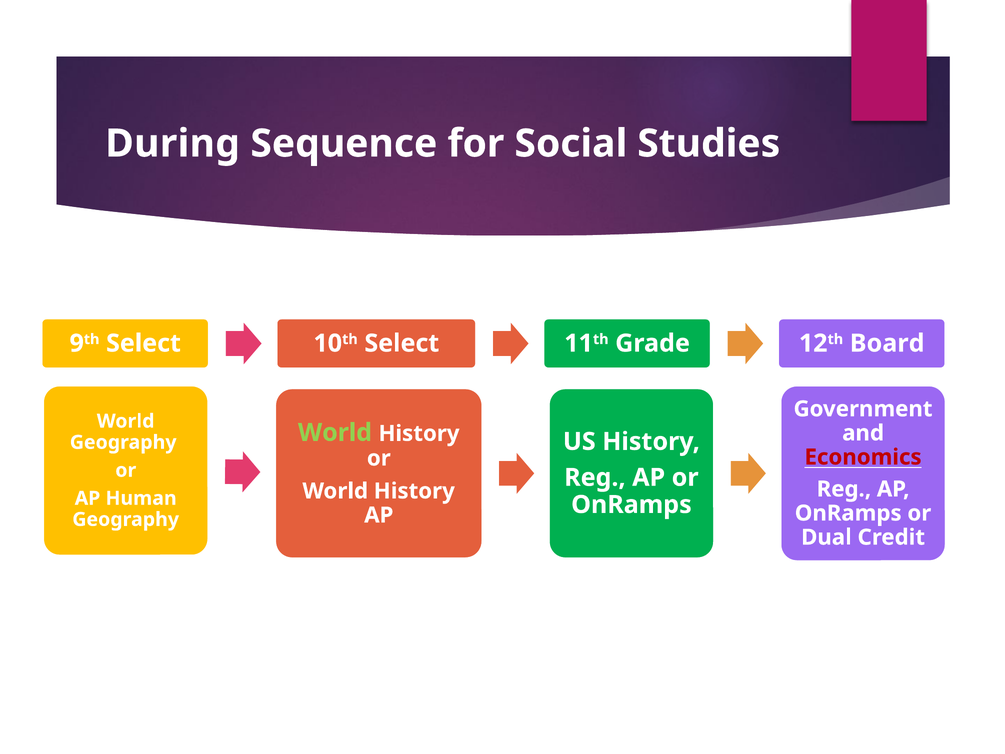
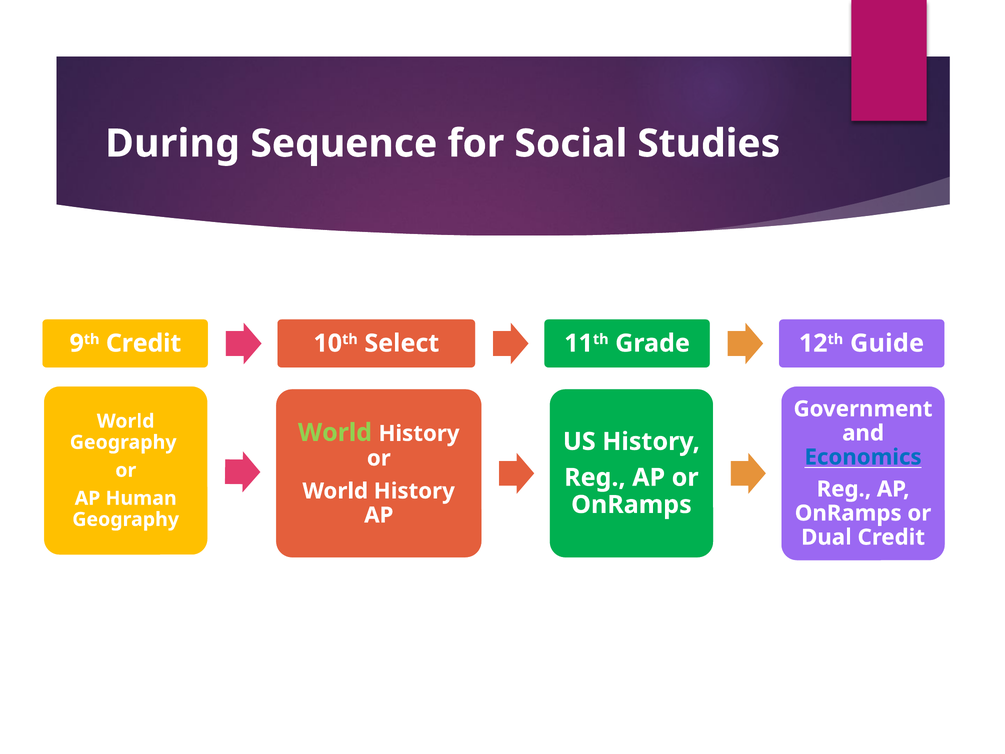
9th Select: Select -> Credit (144, 343)
Board: Board -> Guide (887, 343)
Economics colour: red -> blue (863, 457)
